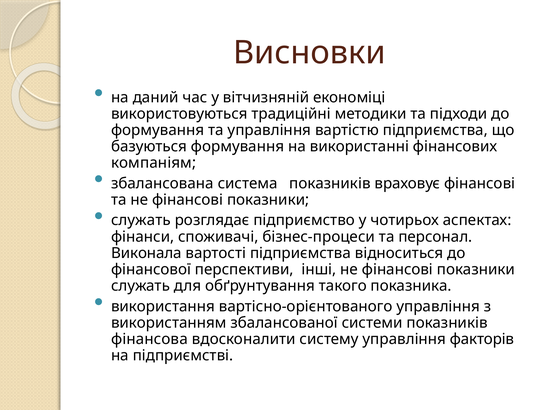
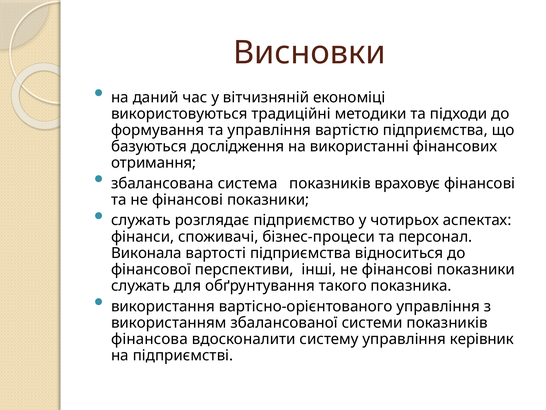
базуються формування: формування -> дослідження (238, 146)
компаніям: компаніям -> отримання (154, 163)
факторів: факторів -> керівник (482, 339)
